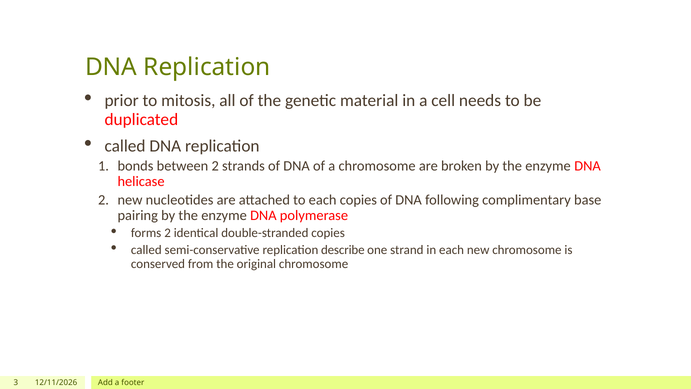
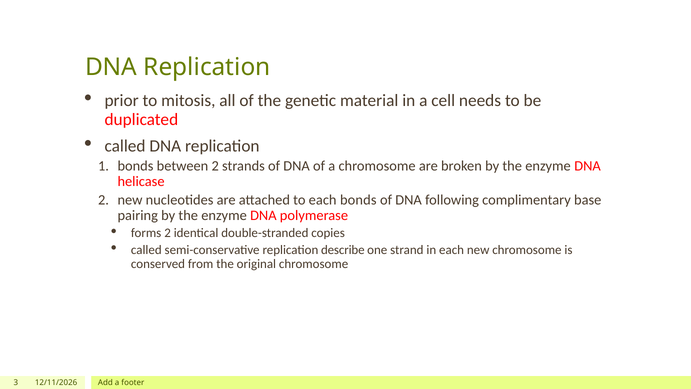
each copies: copies -> bonds (358, 200)
